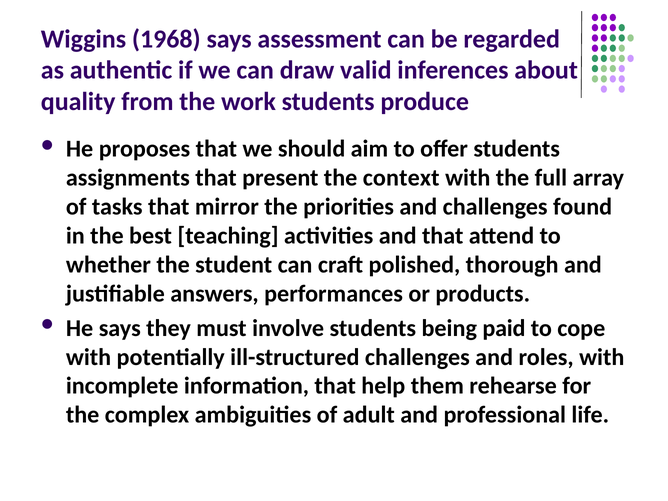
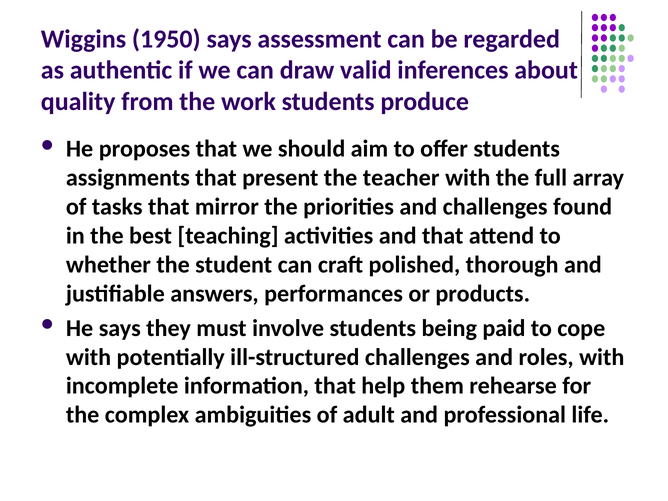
1968: 1968 -> 1950 (166, 39)
context: context -> teacher (401, 178)
